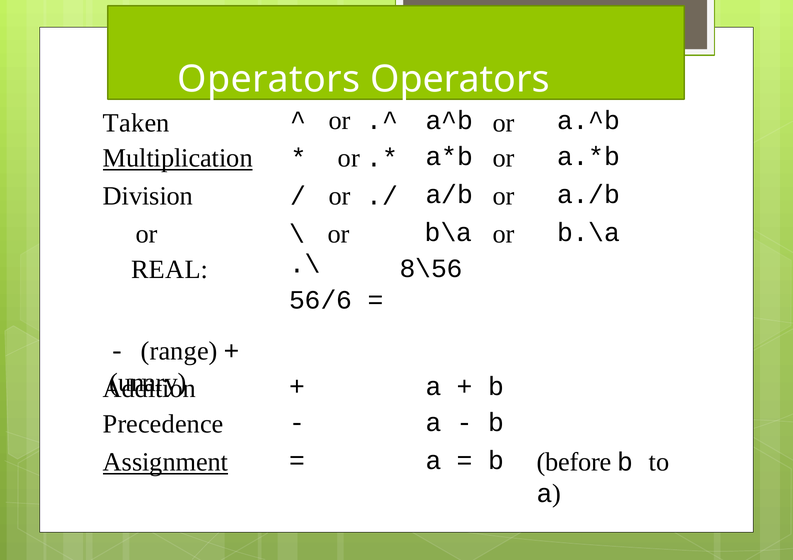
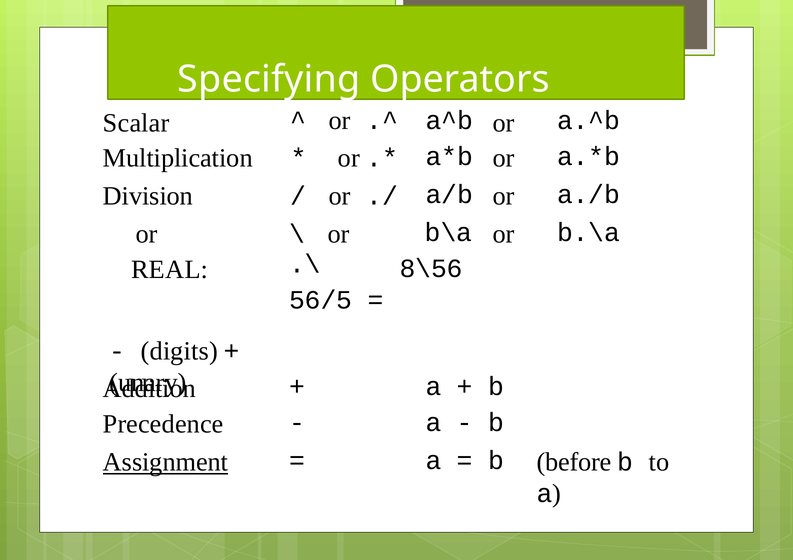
Operators: Operators -> Specifying (269, 79)
Taken: Taken -> Scalar (136, 123)
Multiplication underline: present -> none (178, 158)
56/6: 56/6 -> 56/5 (321, 300)
range: range -> digits (179, 351)
